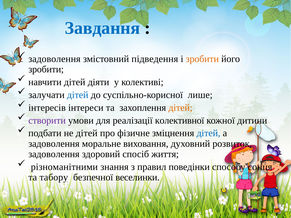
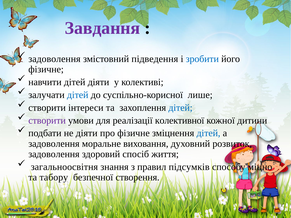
Завдання colour: blue -> purple (102, 28)
зробити colour: orange -> blue (202, 59)
зробити: зробити -> фізичне (46, 69)
інтересів: інтересів -> створити (47, 108)
дітей colour: orange -> blue (180, 108)
не дітей: дітей -> діяти (87, 133)
різноманітними: різноманітними -> загальноосвітня (64, 167)
поведінки: поведінки -> підсумків (189, 167)
сонця: сонця -> міцно (260, 167)
веселинки: веселинки -> створення (138, 178)
